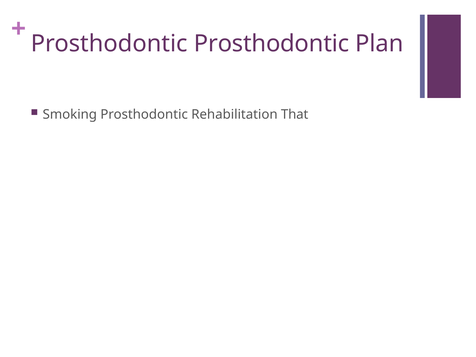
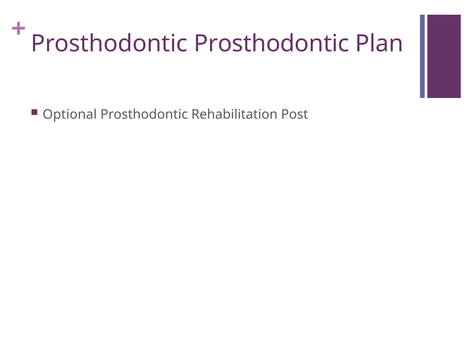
Smoking: Smoking -> Optional (70, 114)
That: That -> Post (295, 114)
